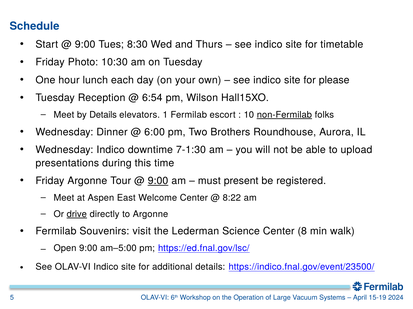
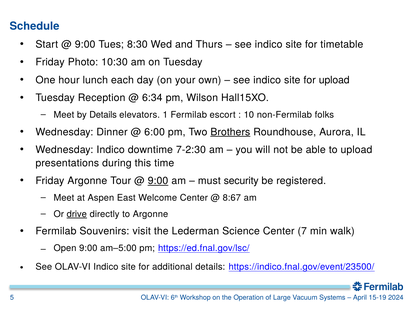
for please: please -> upload (334, 80)
6:54: 6:54 -> 6:34 (152, 98)
non-Fermilab underline: present -> none (284, 115)
Brothers underline: none -> present (230, 132)
7-1:30: 7-1:30 -> 7-2:30 (191, 150)
present: present -> security (241, 181)
8:22: 8:22 -> 8:67 (232, 198)
8: 8 -> 7 (302, 232)
